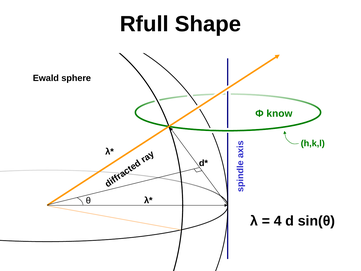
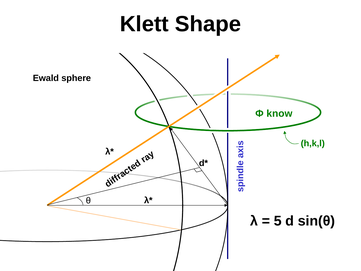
Rfull: Rfull -> Klett (144, 24)
4: 4 -> 5 (278, 221)
